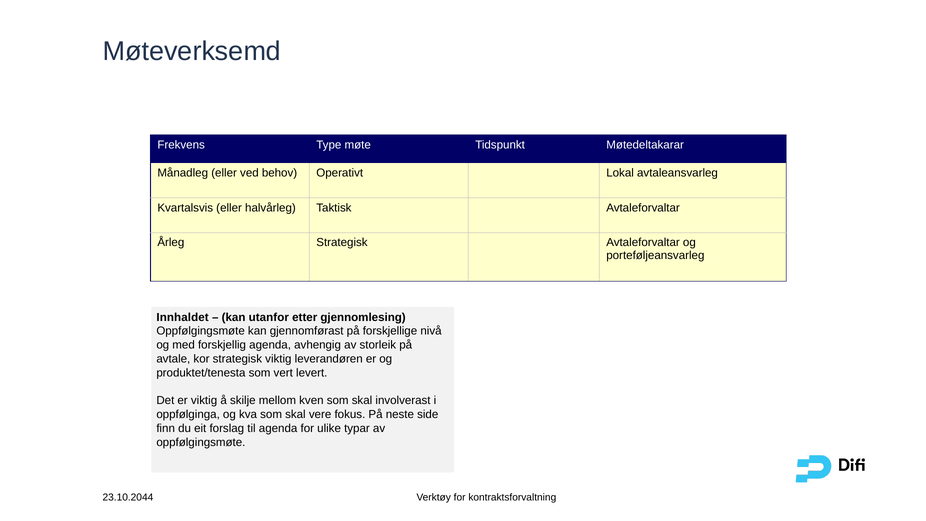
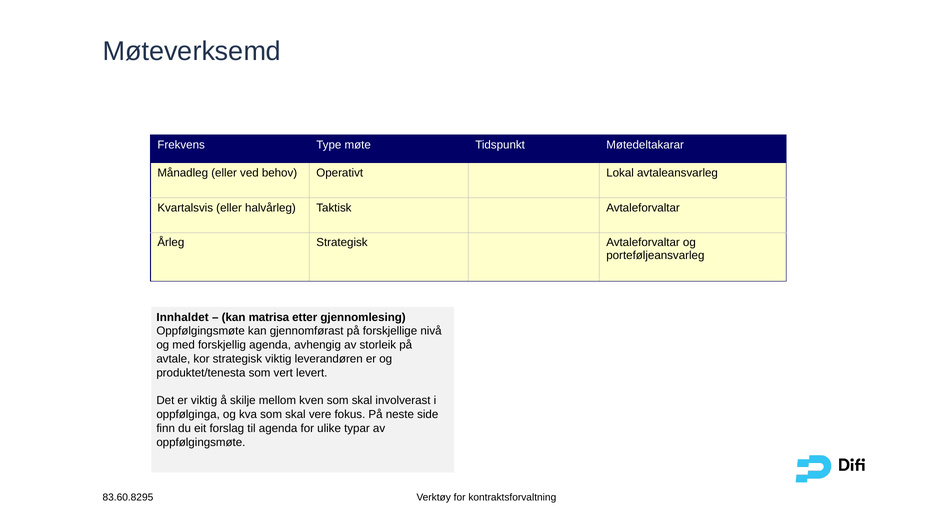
utanfor: utanfor -> matrisa (269, 317)
23.10.2044: 23.10.2044 -> 83.60.8295 (128, 497)
